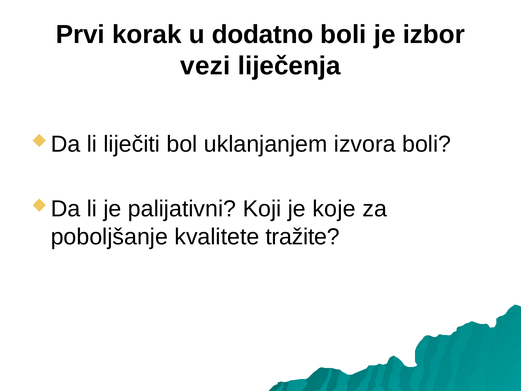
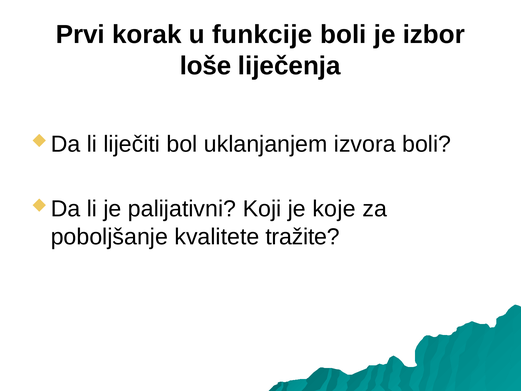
dodatno: dodatno -> funkcije (262, 34)
vezi: vezi -> loše (206, 66)
